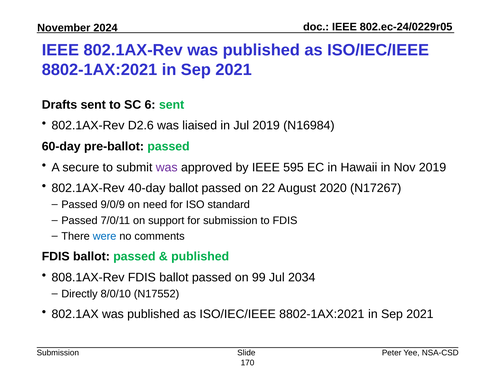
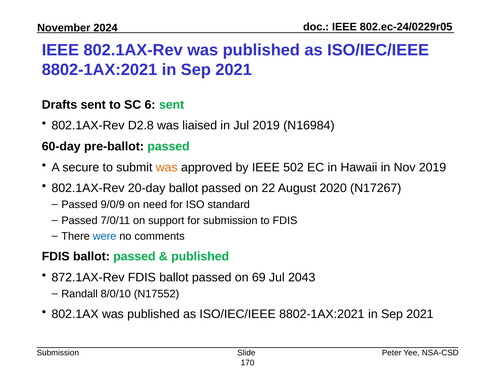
D2.6: D2.6 -> D2.8 (141, 126)
was colour: purple -> orange (167, 167)
595: 595 -> 502 (293, 167)
40-day: 40-day -> 20-day (147, 188)
808.1AX-Rev: 808.1AX-Rev -> 872.1AX-Rev (88, 278)
99: 99 -> 69 (259, 278)
2034: 2034 -> 2043 (302, 278)
Directly: Directly -> Randall (80, 294)
